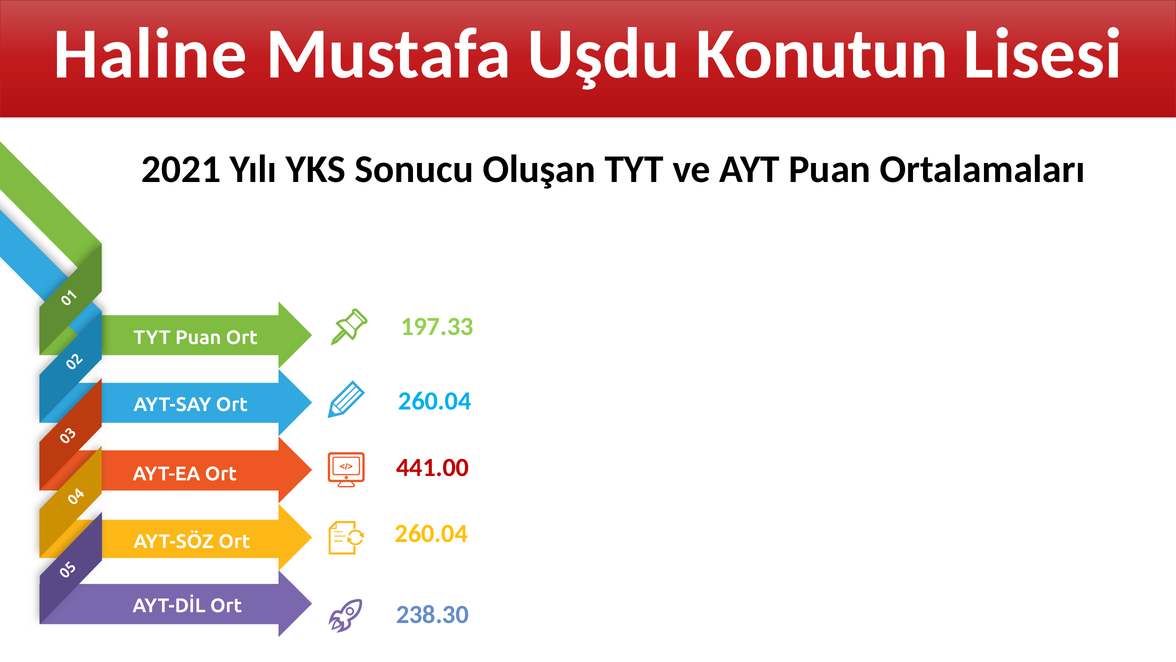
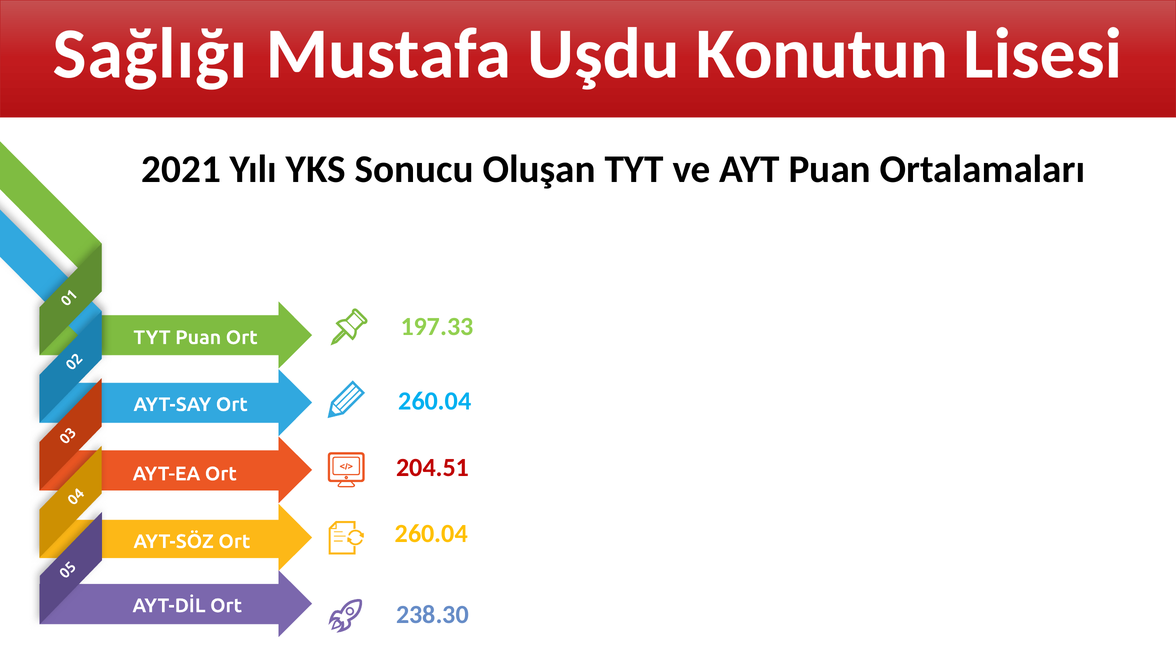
Haline: Haline -> Sağlığı (150, 54)
441.00: 441.00 -> 204.51 (433, 467)
